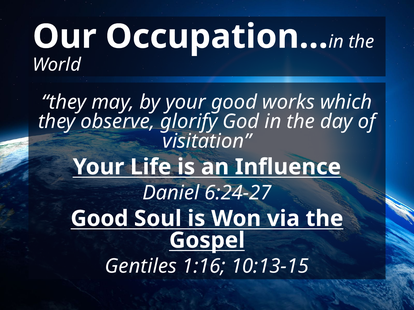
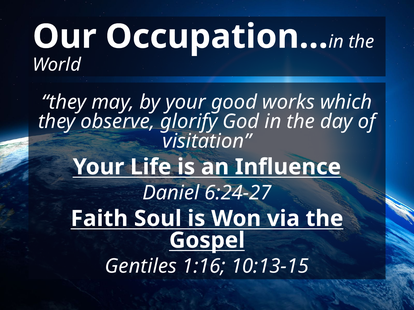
Good: Good -> Faith (99, 219)
